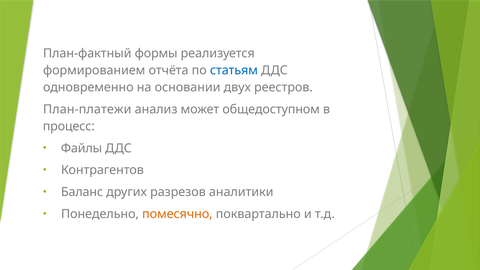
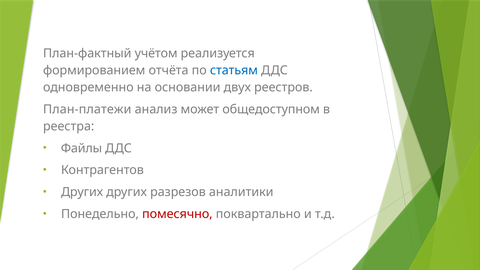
формы: формы -> учётом (156, 53)
процесс: процесс -> реестра (69, 126)
Баланс: Баланс -> Других (82, 192)
помесячно colour: orange -> red (177, 214)
